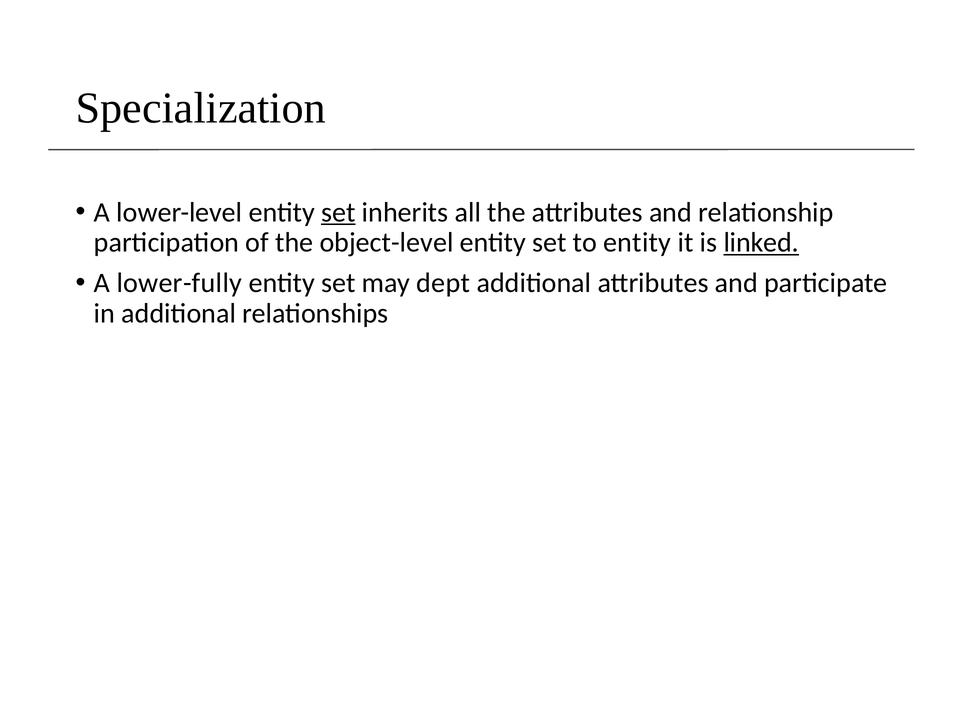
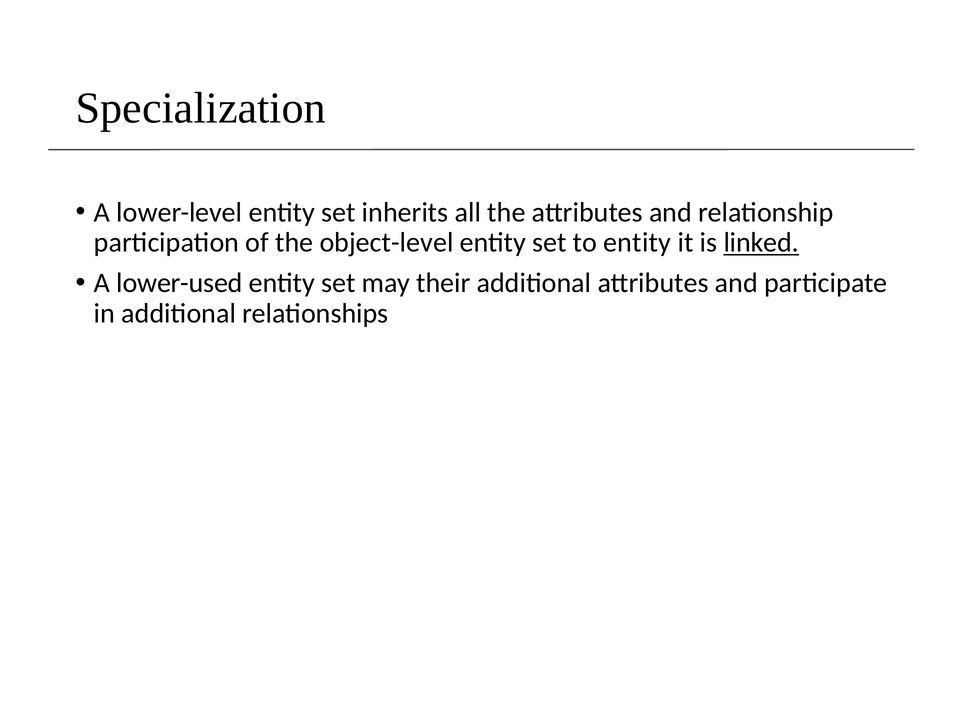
set underline: present -> none (338, 212)
lower-fully: lower-fully -> lower-used (180, 283)
dept: dept -> their (443, 283)
